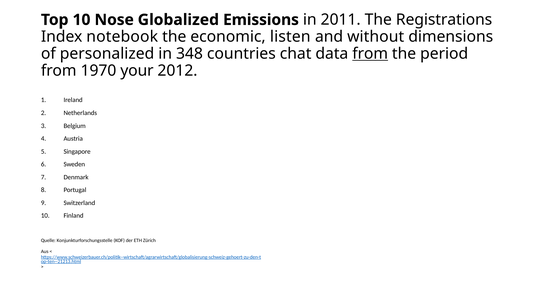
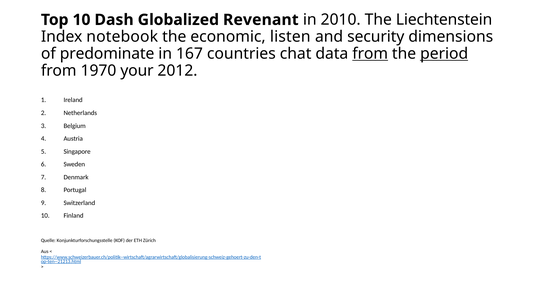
Nose: Nose -> Dash (114, 20)
Emissions: Emissions -> Revenant (261, 20)
2011: 2011 -> 2010 (341, 20)
Registrations: Registrations -> Liechtenstein (444, 20)
without: without -> security (376, 37)
personalized: personalized -> predominate (107, 54)
348: 348 -> 167 (189, 54)
period underline: none -> present (444, 54)
